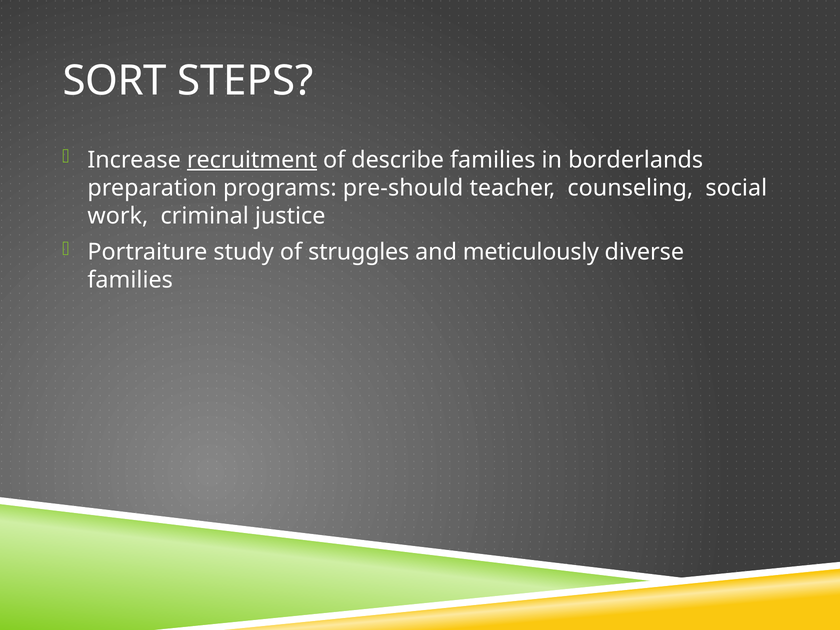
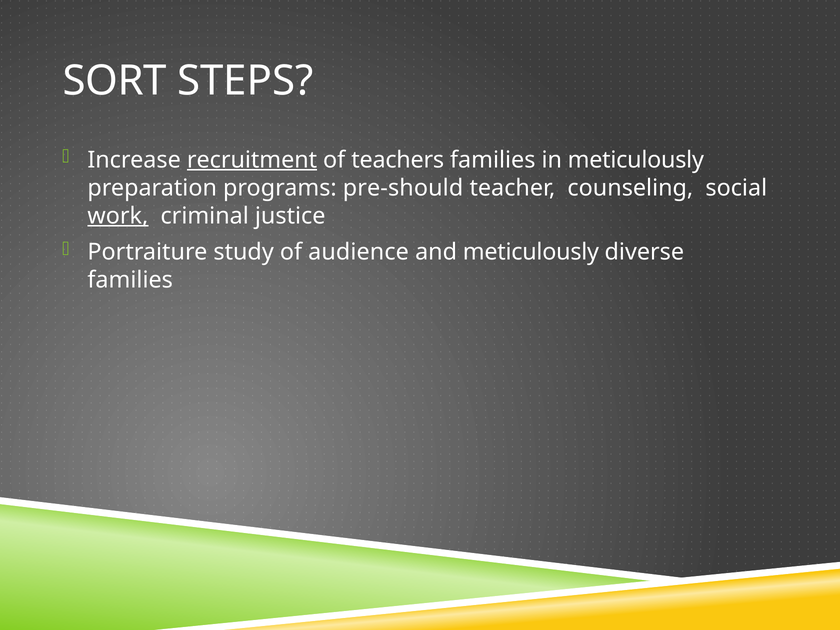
describe: describe -> teachers (398, 160)
in borderlands: borderlands -> meticulously (636, 160)
work underline: none -> present (118, 216)
struggles: struggles -> audience (359, 252)
